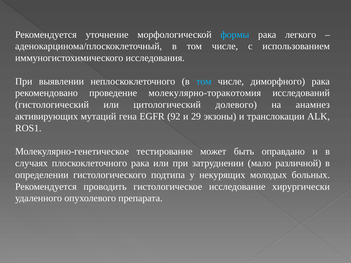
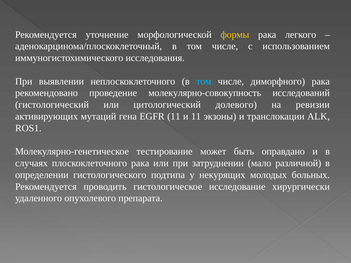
формы colour: light blue -> yellow (235, 35)
молекулярно-торакотомия: молекулярно-торакотомия -> молекулярно-совокупность (205, 93)
анамнез: анамнез -> ревизии (313, 105)
EGFR 92: 92 -> 11 (174, 117)
и 29: 29 -> 11 (196, 117)
